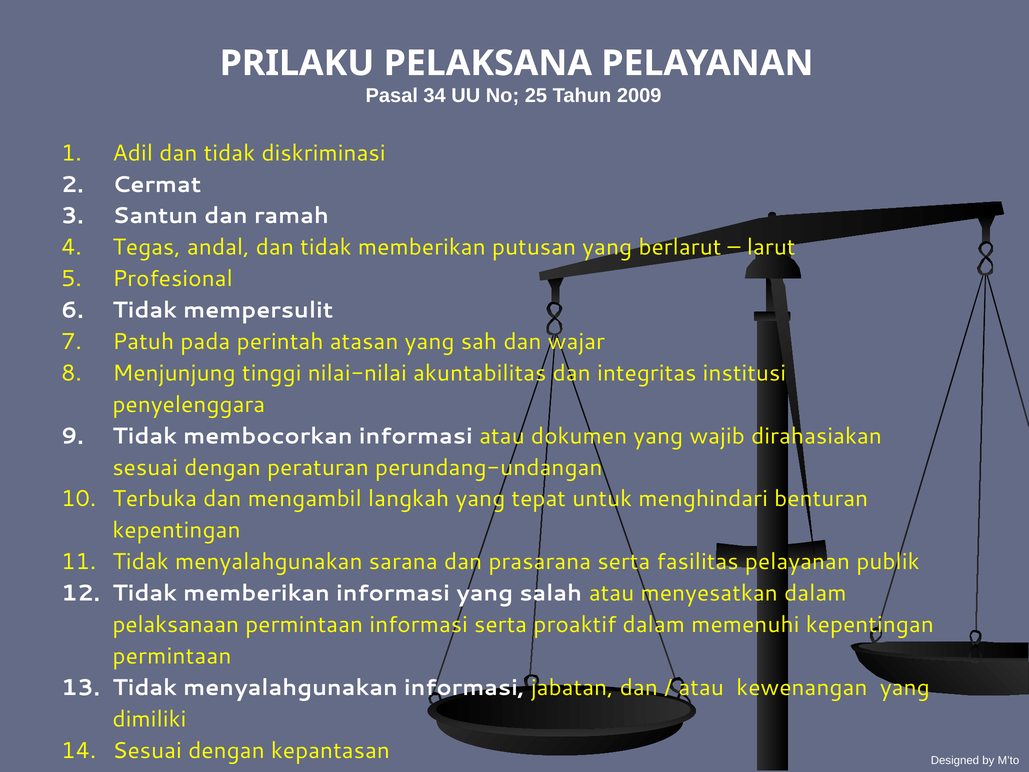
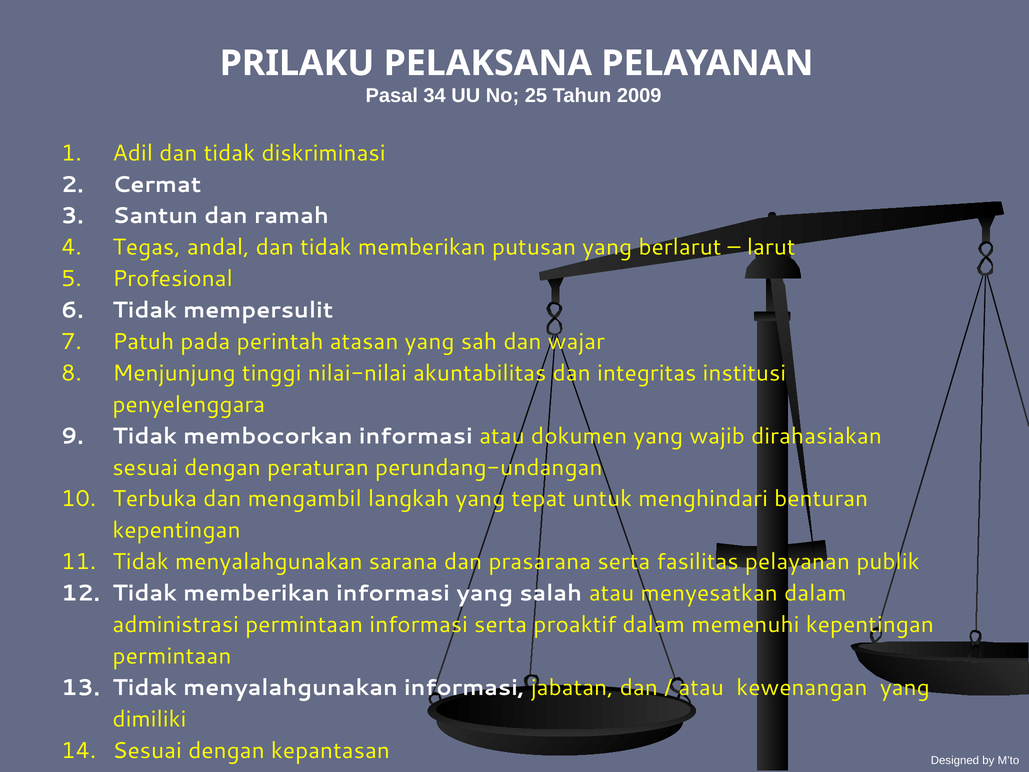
pelaksanaan: pelaksanaan -> administrasi (176, 625)
